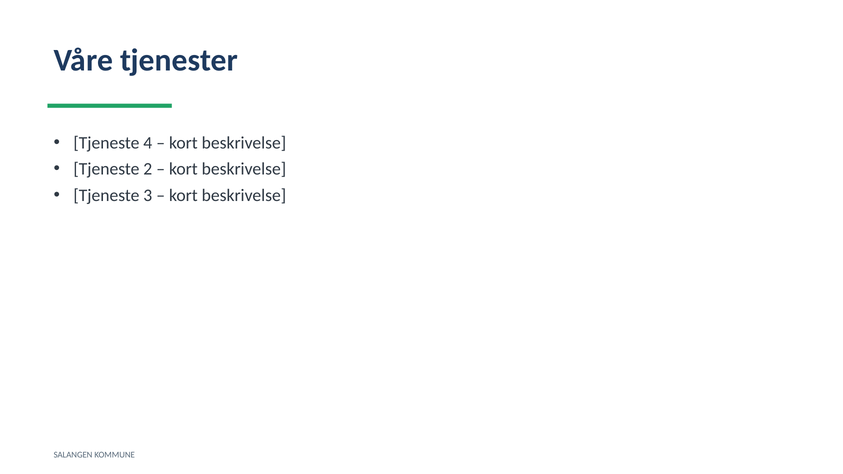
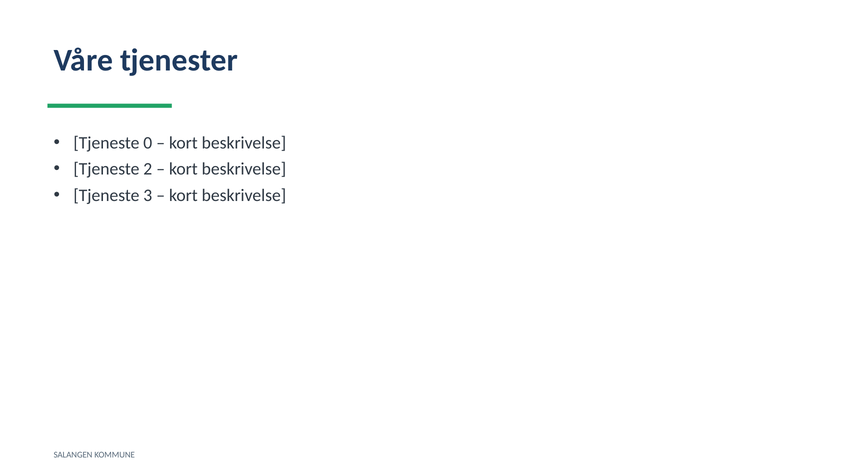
4: 4 -> 0 (148, 143)
